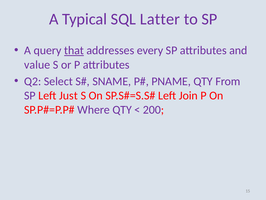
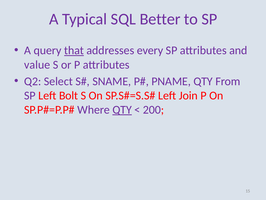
Latter: Latter -> Better (160, 19)
Just: Just -> Bolt (69, 95)
QTY underline: none -> present (122, 109)
